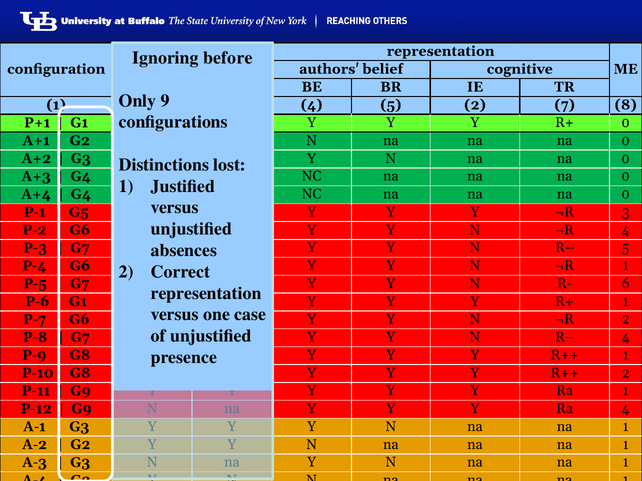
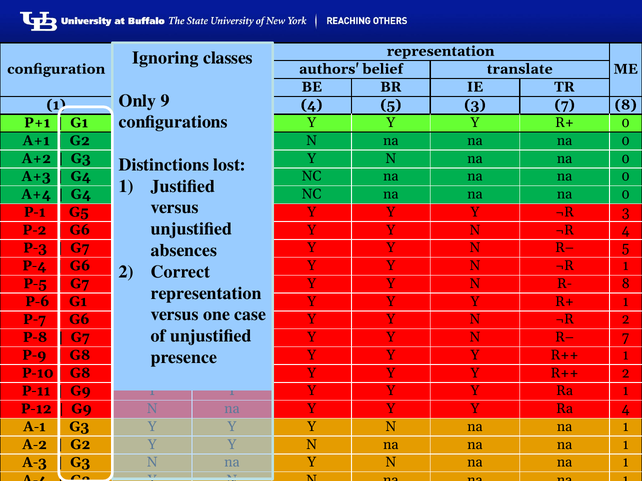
before: before -> classes (228, 58)
cognitive: cognitive -> translate (520, 69)
5 2: 2 -> 3 (475, 105)
R- 6: 6 -> 8 (626, 284)
R– 4: 4 -> 7 (626, 338)
